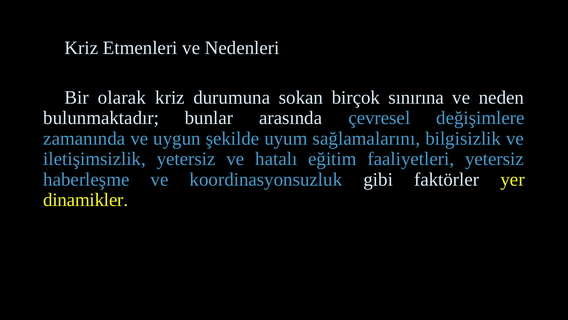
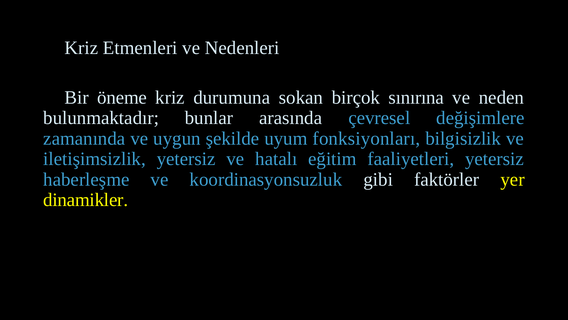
olarak: olarak -> öneme (122, 97)
sağlamalarını: sağlamalarını -> fonksiyonları (366, 138)
